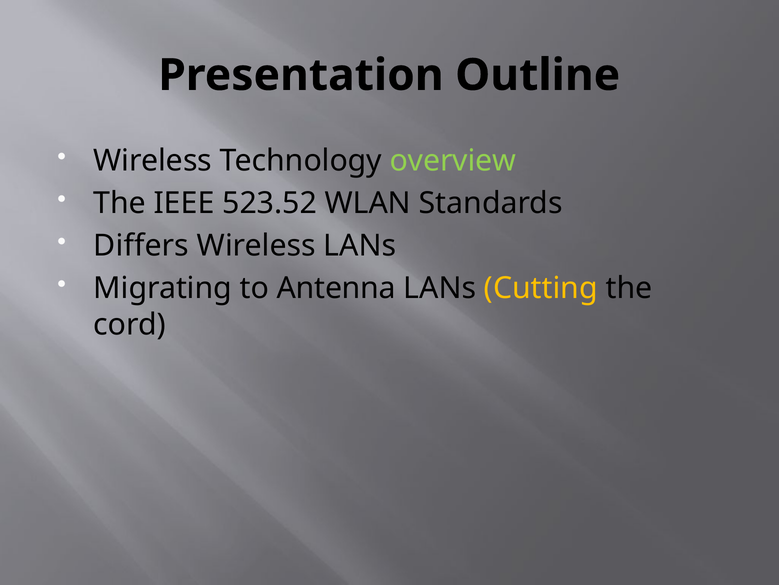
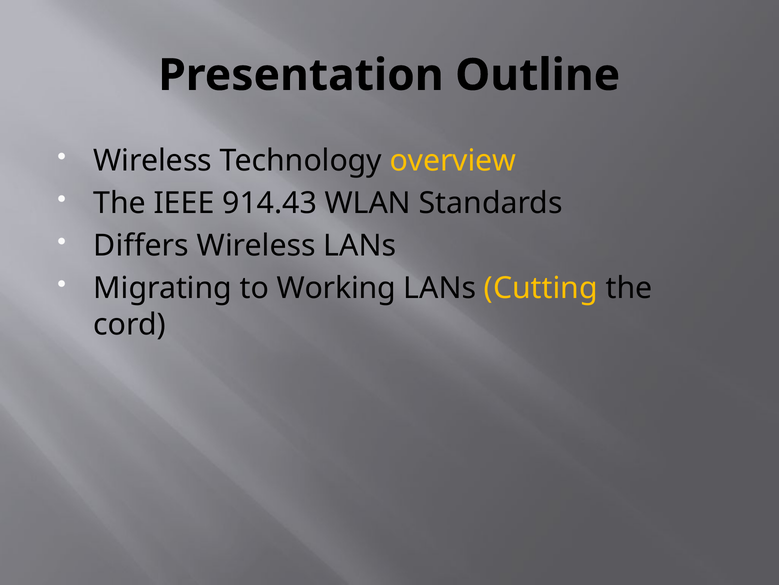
overview colour: light green -> yellow (453, 160)
523.52: 523.52 -> 914.43 (270, 203)
Antenna: Antenna -> Working (336, 288)
